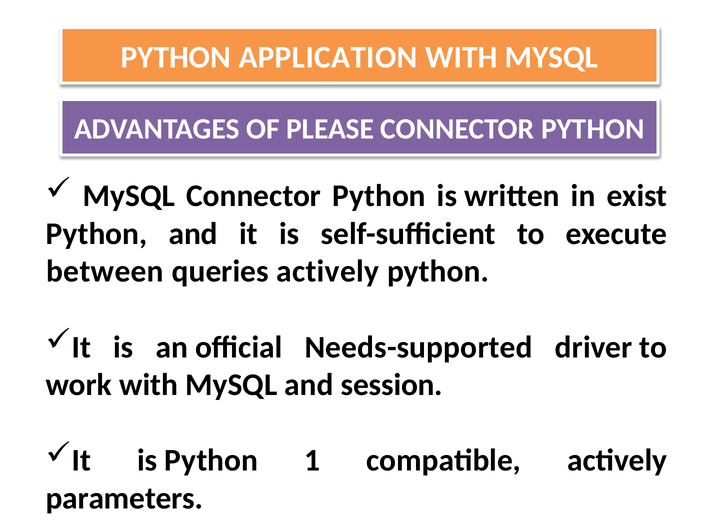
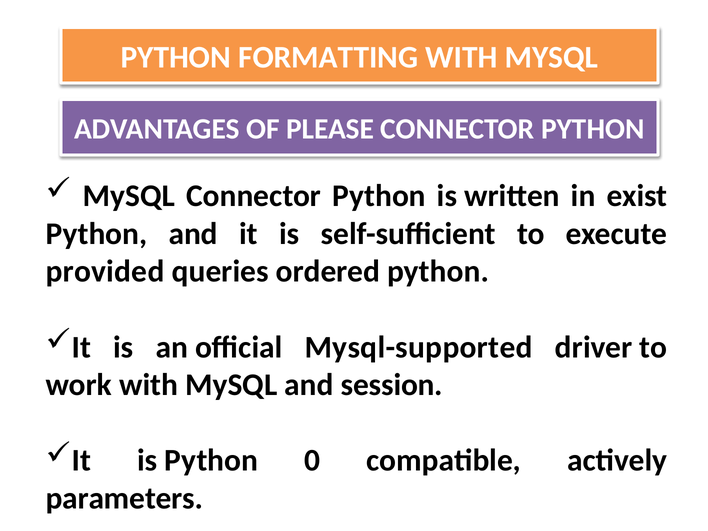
APPLICATION: APPLICATION -> FORMATTING (328, 57)
between: between -> provided (105, 272)
queries actively: actively -> ordered (328, 272)
Needs-supported: Needs-supported -> Mysql-supported (419, 347)
1: 1 -> 0 (312, 460)
